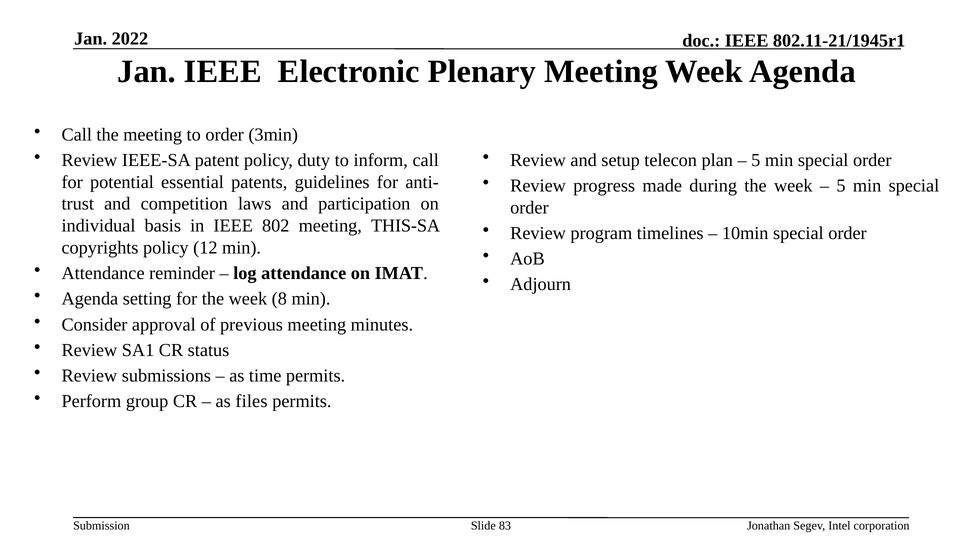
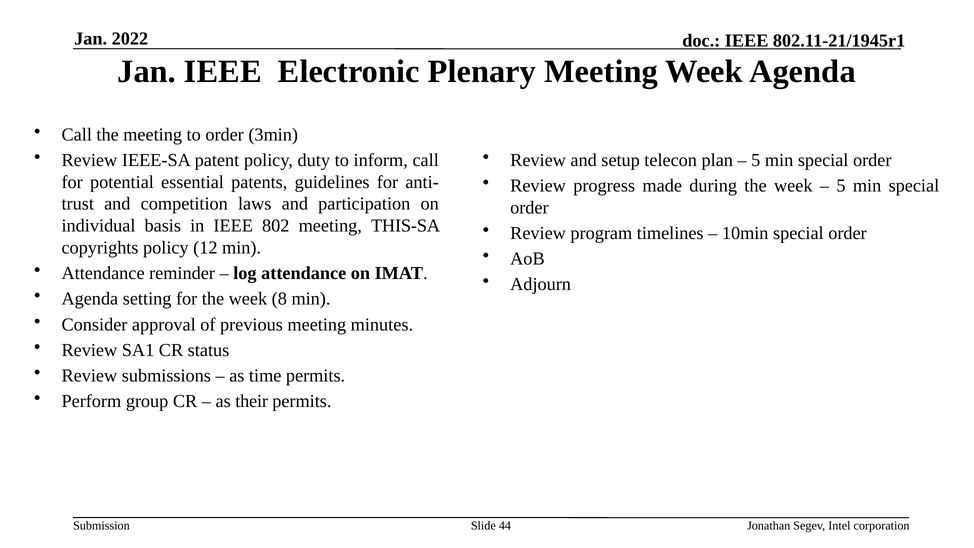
files: files -> their (252, 401)
83: 83 -> 44 (505, 525)
